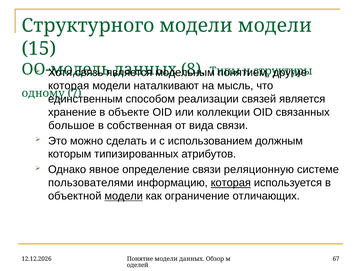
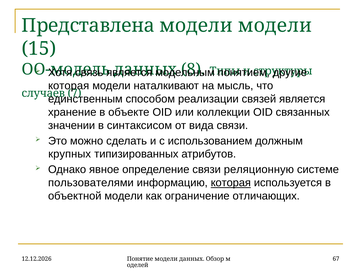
Структурного: Структурного -> Представлена (88, 26)
одному: одному -> случаев (43, 93)
большое: большое -> значении (72, 125)
собственная: собственная -> синтаксисом (139, 125)
которым: которым -> крупных (70, 154)
модели underline: present -> none (124, 196)
